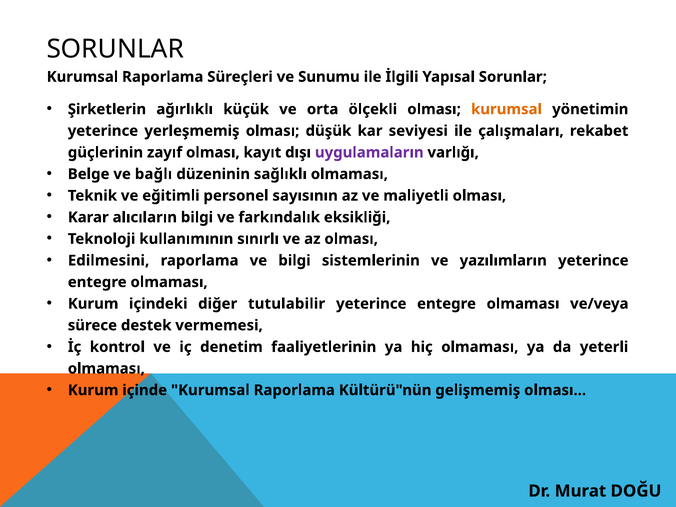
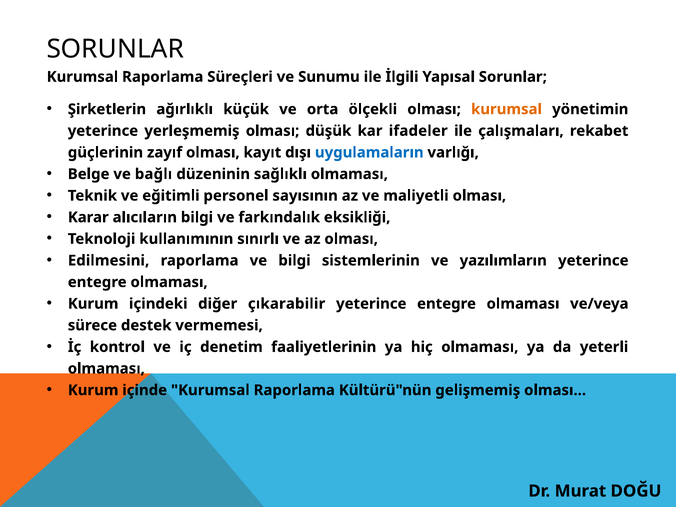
seviyesi: seviyesi -> ifadeler (418, 131)
uygulamaların colour: purple -> blue (369, 152)
tutulabilir: tutulabilir -> çıkarabilir (287, 304)
